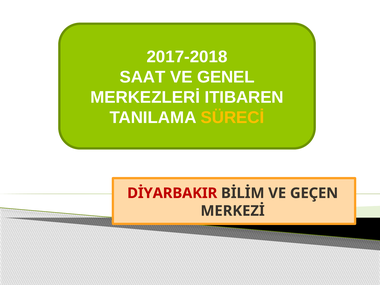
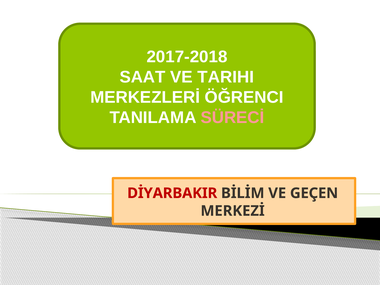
GENEL: GENEL -> TARIHI (226, 77)
ITIBAREN: ITIBAREN -> ÖĞRENCI (244, 97)
SÜRECİ colour: yellow -> pink (232, 118)
